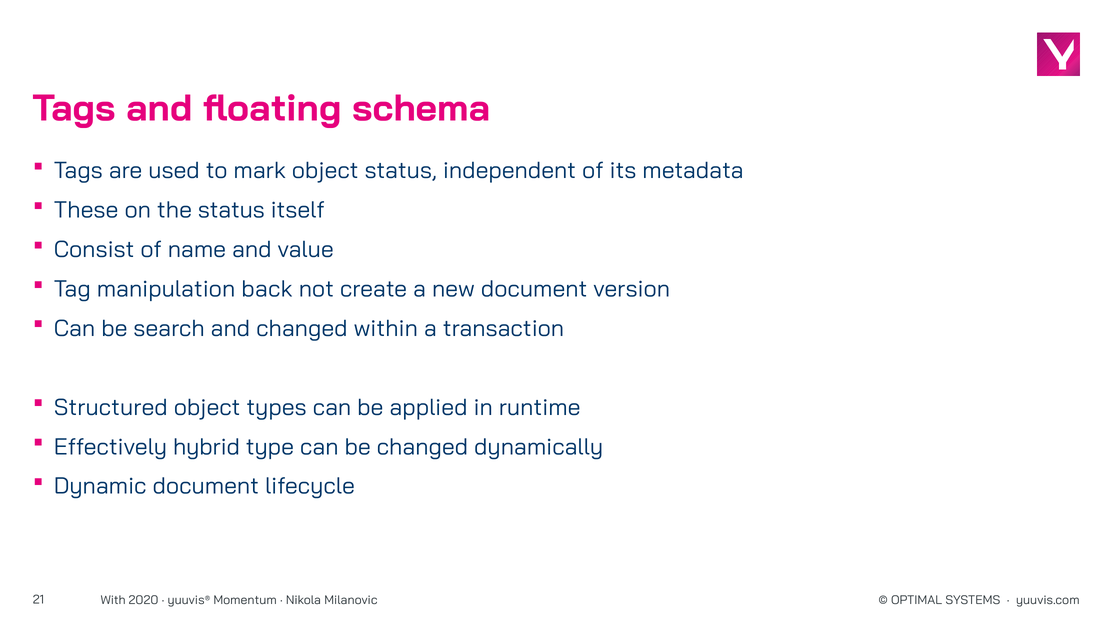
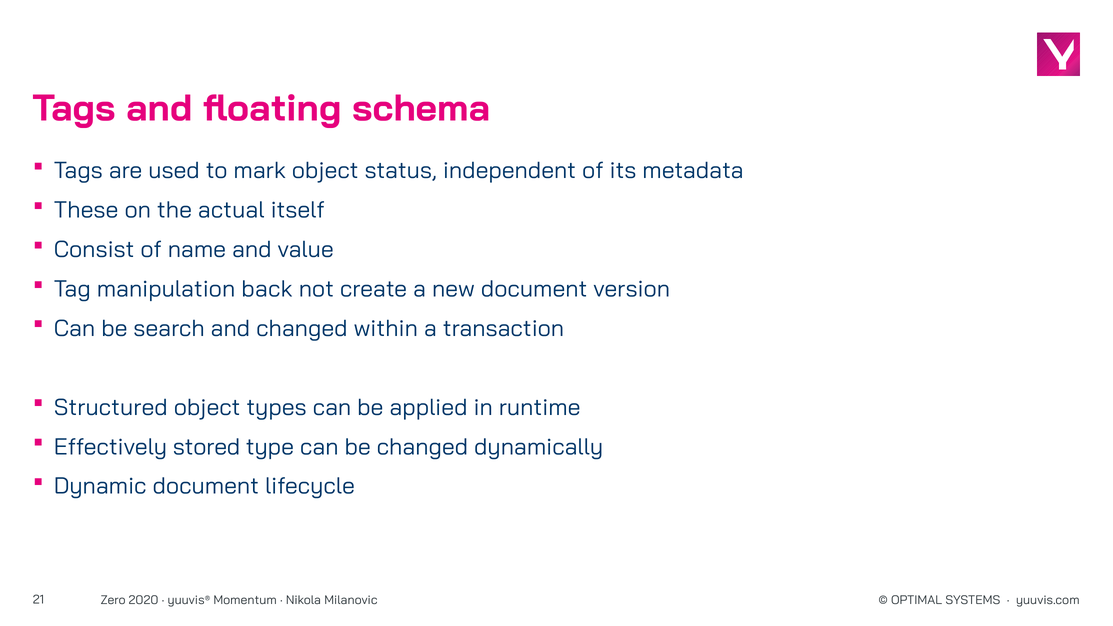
the status: status -> actual (231, 210)
hybrid: hybrid -> stored (207, 447)
With: With -> Zero (113, 600)
